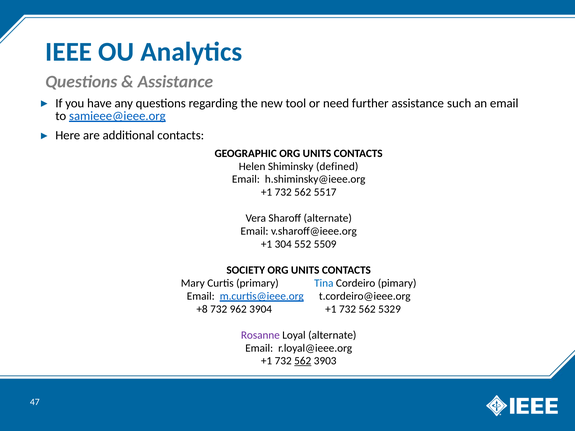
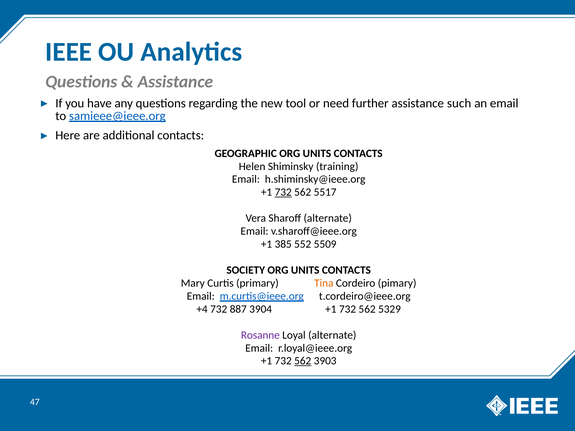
defined: defined -> training (337, 166)
732 underline: none -> present (283, 192)
304: 304 -> 385 (283, 244)
Tina colour: blue -> orange (324, 283)
+8: +8 -> +4 (202, 309)
962: 962 -> 887 (238, 309)
